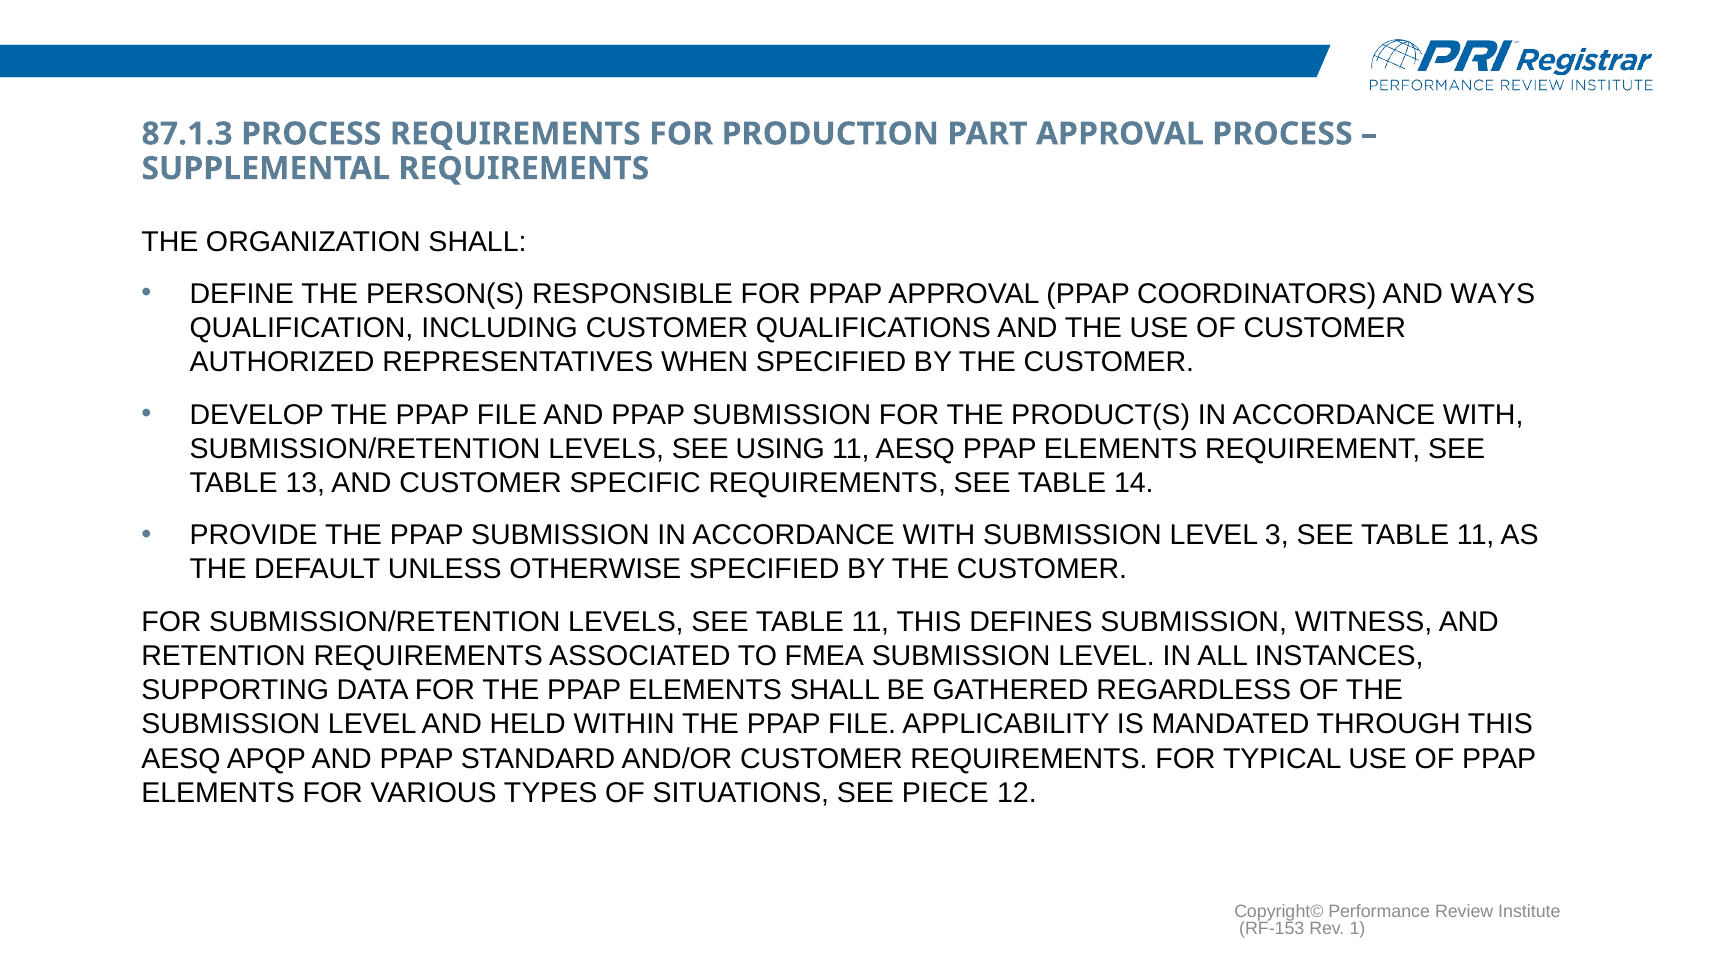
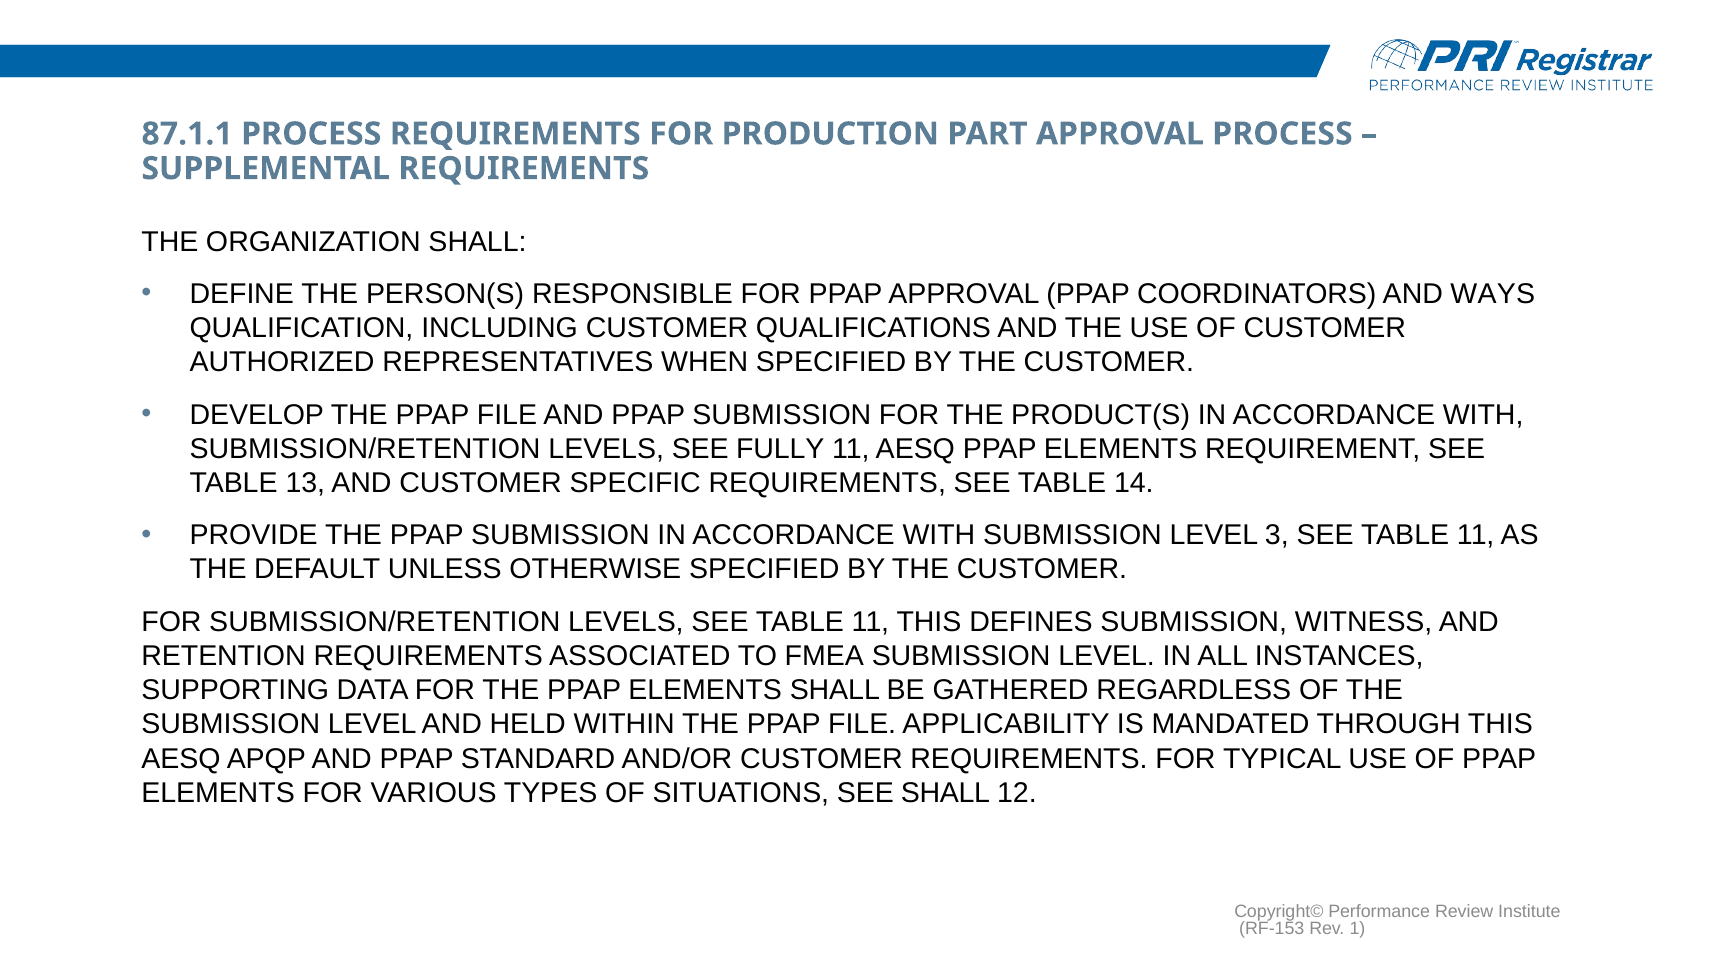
87.1.3: 87.1.3 -> 87.1.1 (187, 134)
USING: USING -> FULLY (780, 449)
SEE PIECE: PIECE -> SHALL (945, 793)
